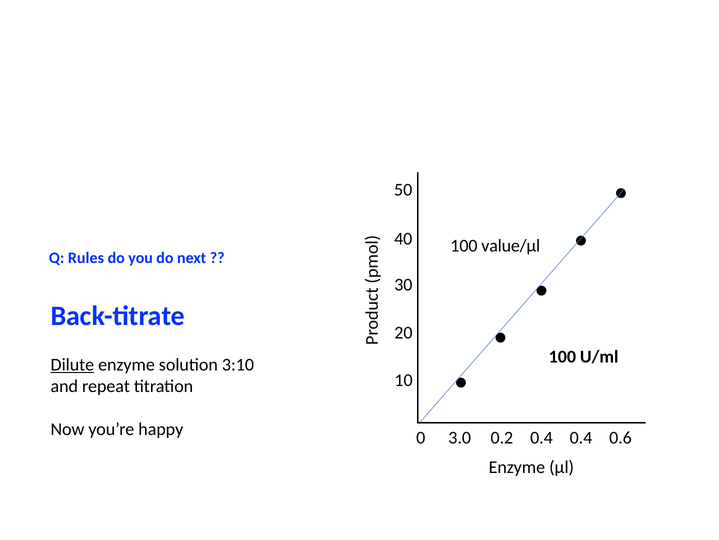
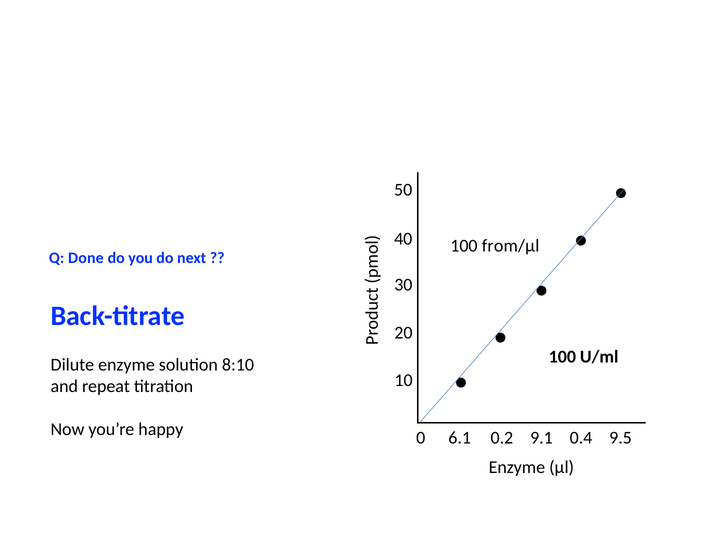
value/µl: value/µl -> from/µl (511, 246)
Rules: Rules -> Done (86, 257)
Dilute underline: present -> none (72, 364)
3:10: 3:10 -> 8:10 (238, 364)
3.0: 3.0 -> 6.1 (460, 437)
0.2 0.4: 0.4 -> 9.1 (541, 437)
0.6: 0.6 -> 9.5 (621, 437)
